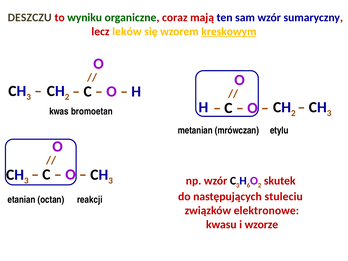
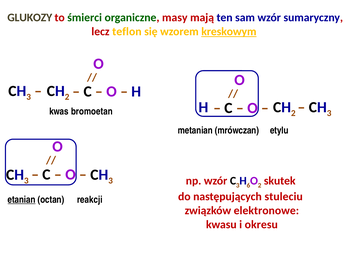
DESZCZU: DESZCZU -> GLUKOZY (30, 18)
wyniku: wyniku -> śmierci (85, 18)
coraz: coraz -> masy (175, 18)
leków: leków -> teflon (127, 32)
etanian underline: none -> present (22, 200)
wzorze: wzorze -> okresu (261, 224)
